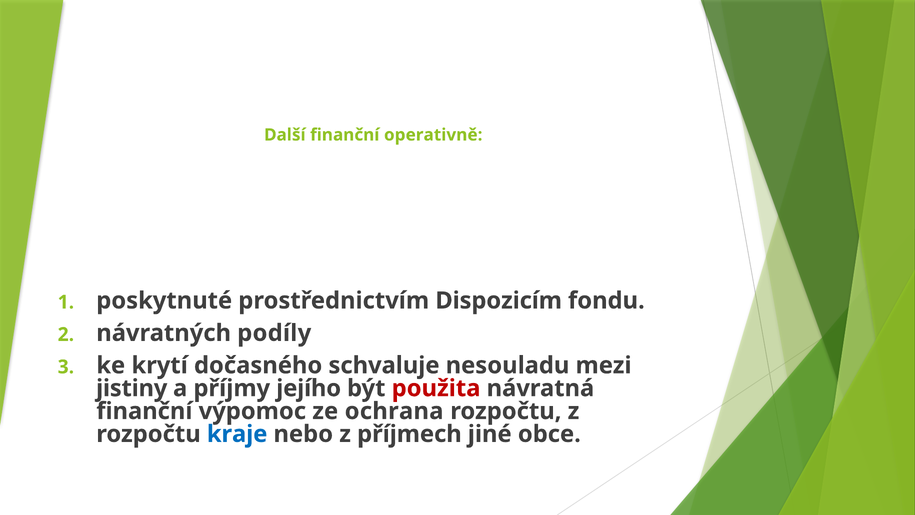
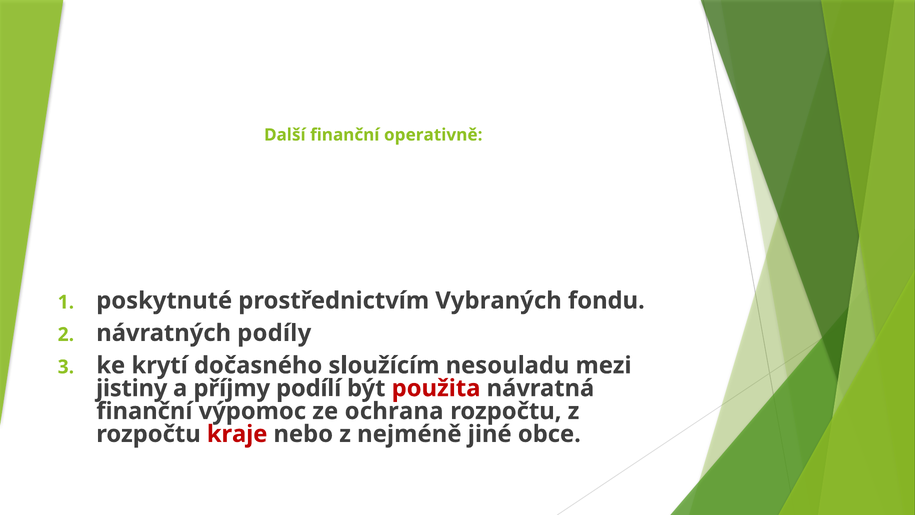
Dispozicím: Dispozicím -> Vybraných (499, 300)
schvaluje: schvaluje -> sloužícím (384, 365)
jejího: jejího -> podílí (309, 388)
kraje colour: blue -> red (237, 434)
příjmech: příjmech -> nejméně (409, 434)
